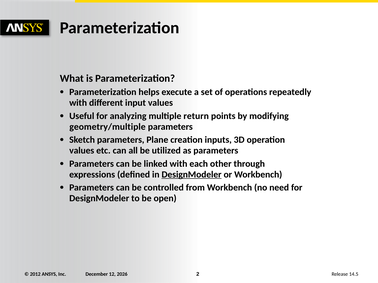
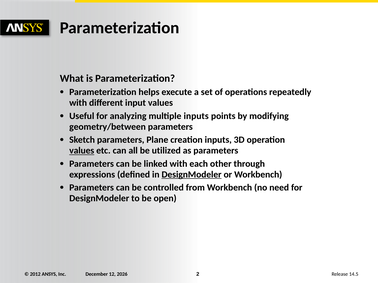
multiple return: return -> inputs (196, 116)
geometry/multiple: geometry/multiple -> geometry/between (108, 127)
values underline: none -> present (82, 151)
